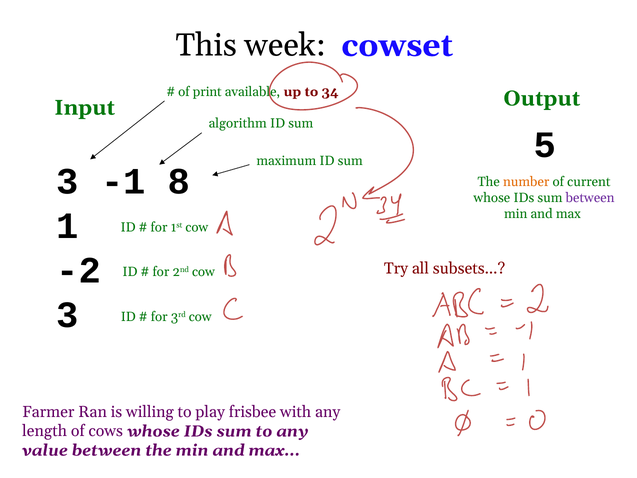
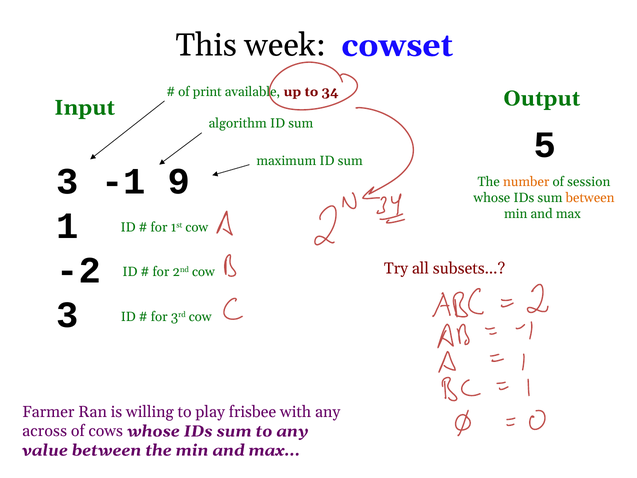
8: 8 -> 9 (179, 181)
current: current -> session (589, 182)
between colour: purple -> orange (590, 198)
length: length -> across (45, 431)
